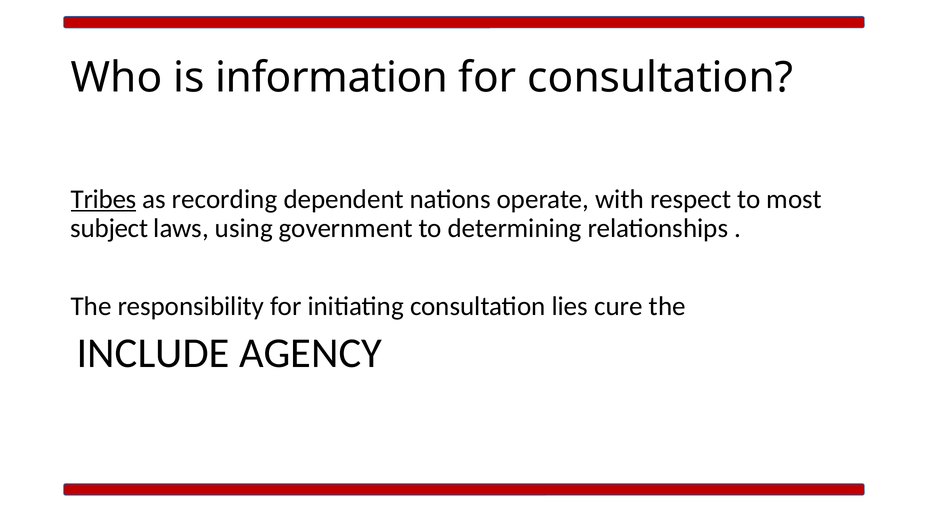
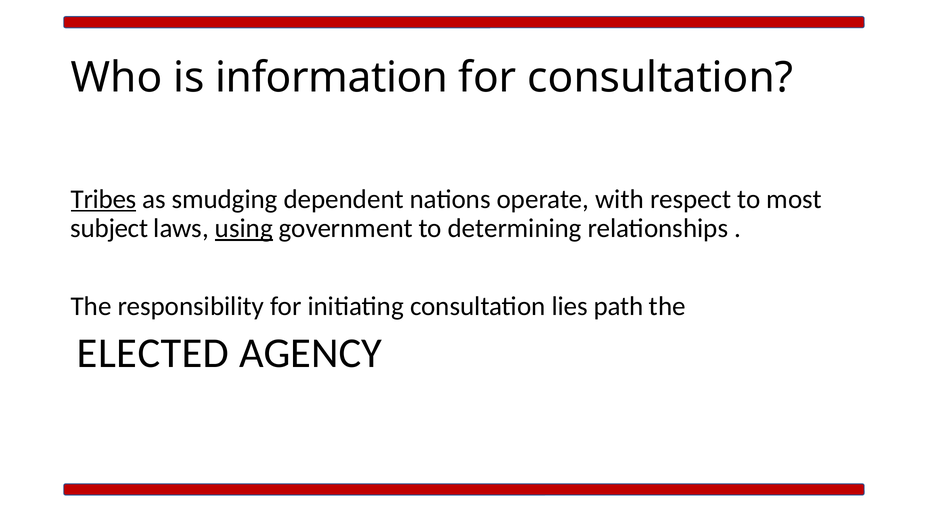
recording: recording -> smudging (225, 199)
using underline: none -> present (244, 228)
cure: cure -> path (619, 306)
INCLUDE: INCLUDE -> ELECTED (153, 353)
